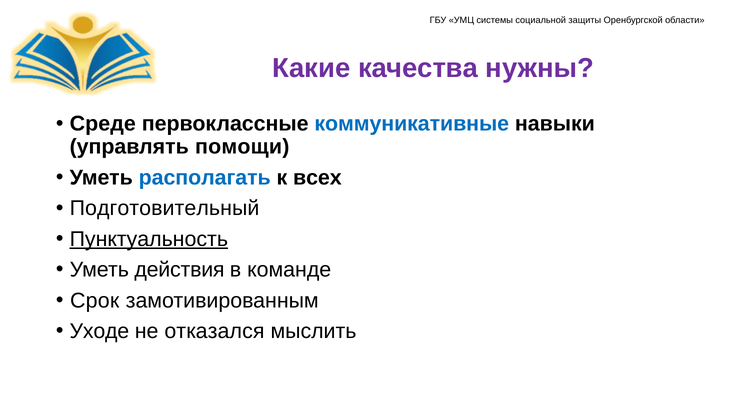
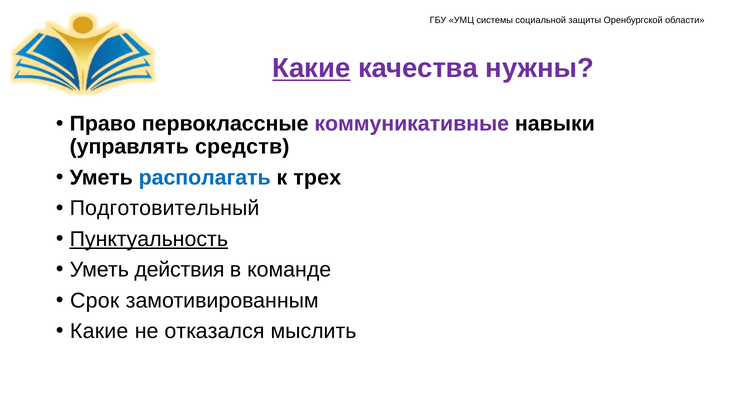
Какие underline: none -> present (311, 68)
Среде: Среде -> Право (103, 124)
коммуникативные colour: blue -> purple (412, 124)
помощи: помощи -> средств (242, 147)
всех: всех -> трех (317, 178)
Уходе: Уходе -> Какие (99, 331)
